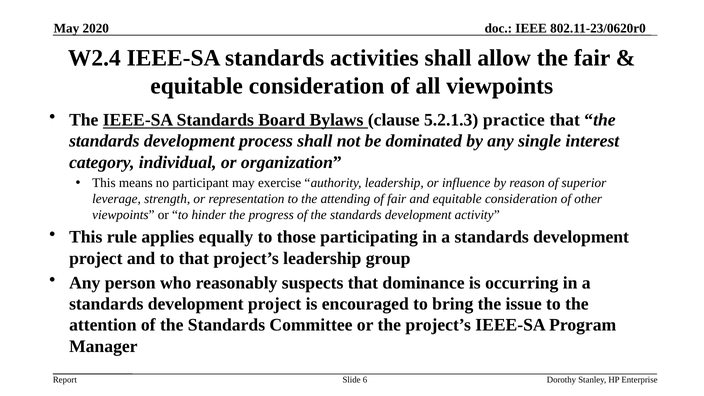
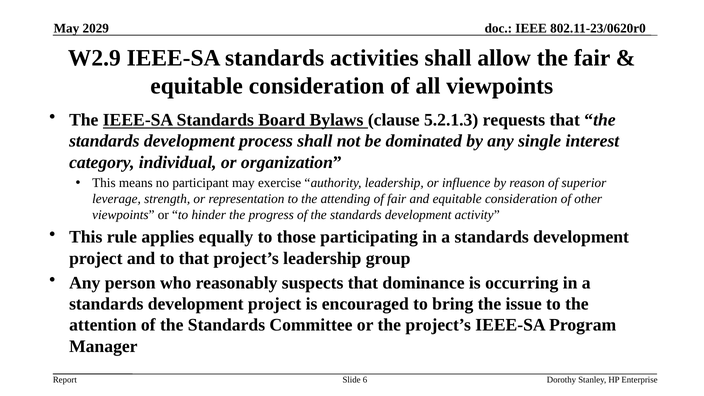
2020: 2020 -> 2029 (96, 28)
W2.4: W2.4 -> W2.9 (94, 58)
practice: practice -> requests (514, 120)
